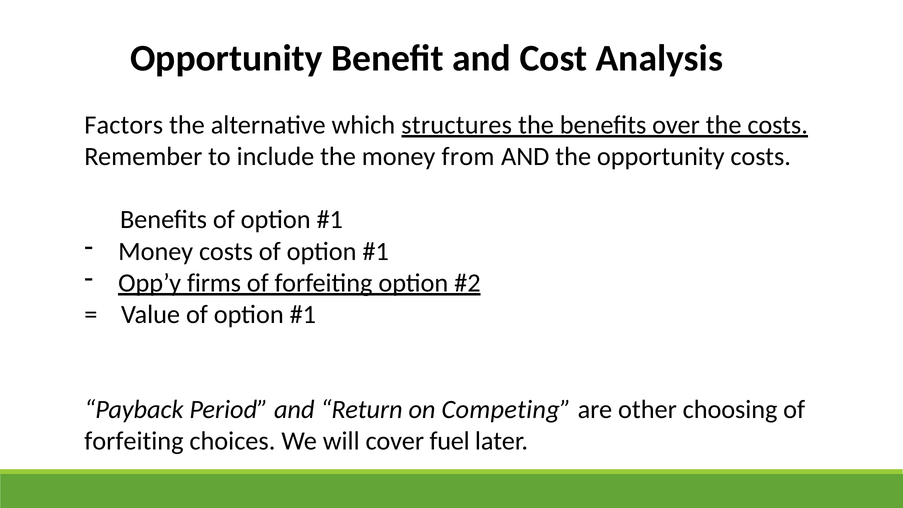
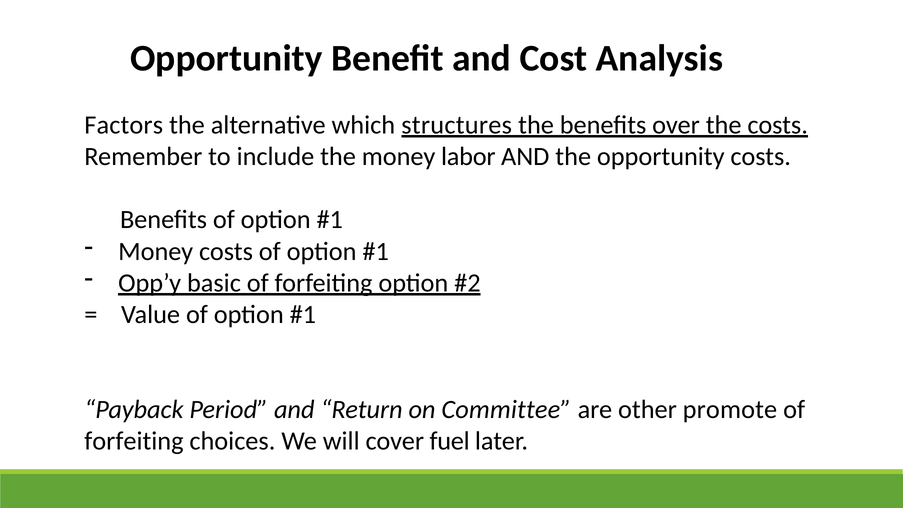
from: from -> labor (468, 156)
firms: firms -> basic (214, 283)
Competing: Competing -> Committee (506, 409)
choosing: choosing -> promote (730, 409)
